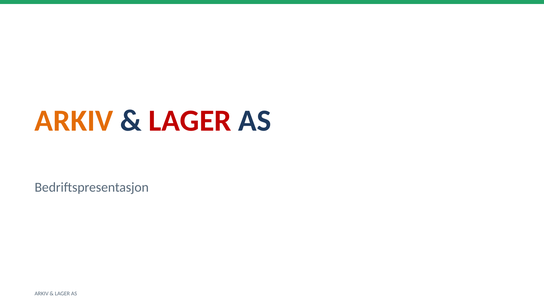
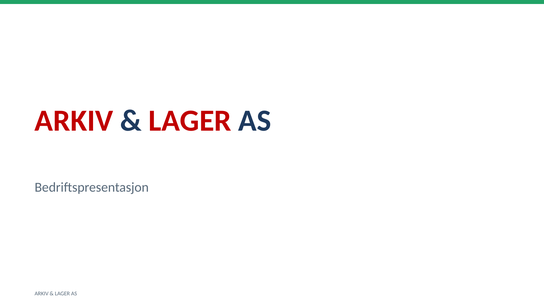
ARKIV colour: orange -> red (74, 121)
